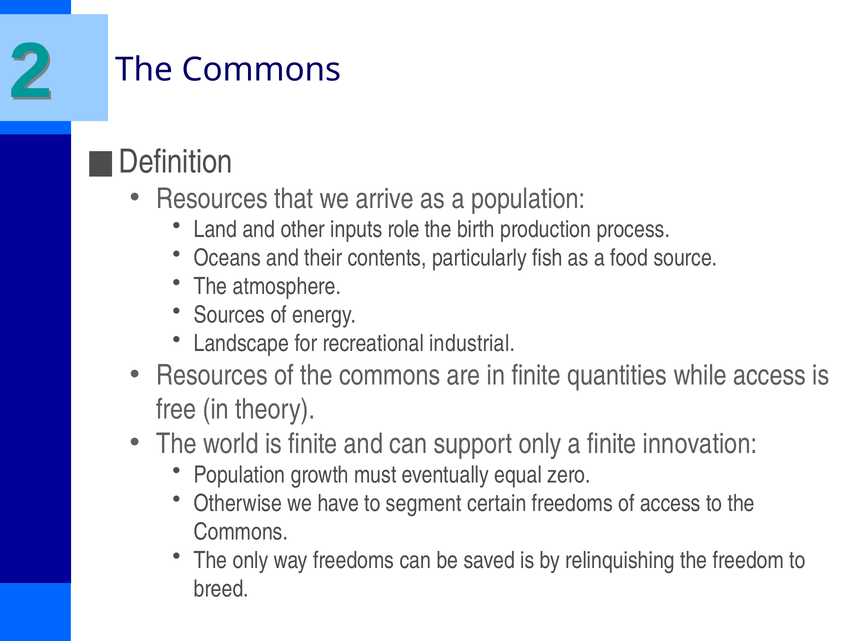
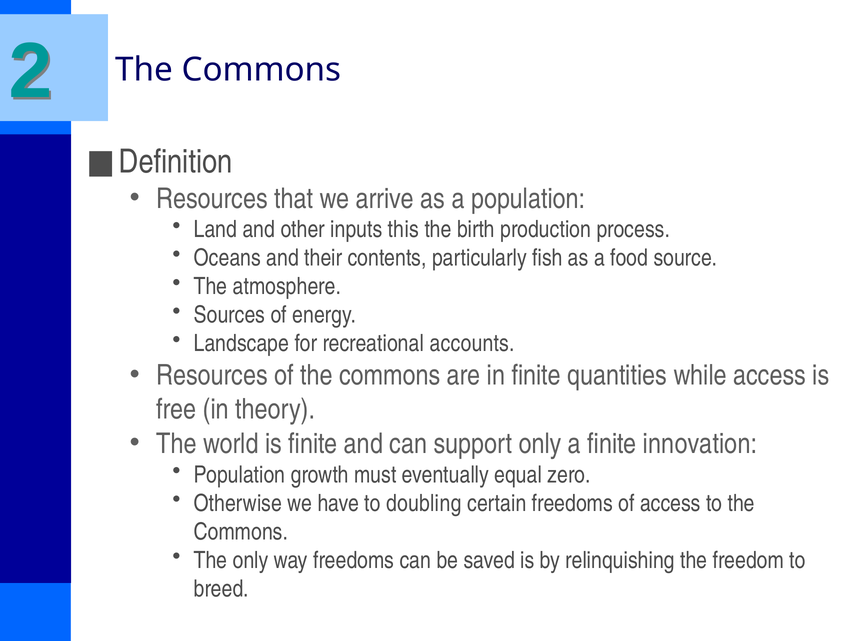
role: role -> this (403, 230)
industrial: industrial -> accounts (472, 344)
segment: segment -> doubling (424, 503)
